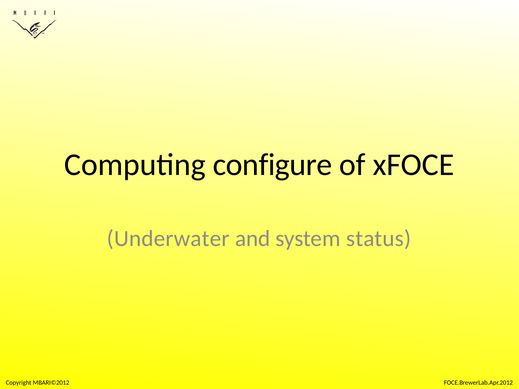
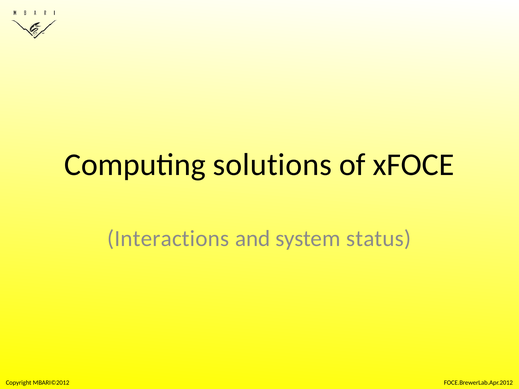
configure: configure -> solutions (272, 165)
Underwater: Underwater -> Interactions (168, 239)
